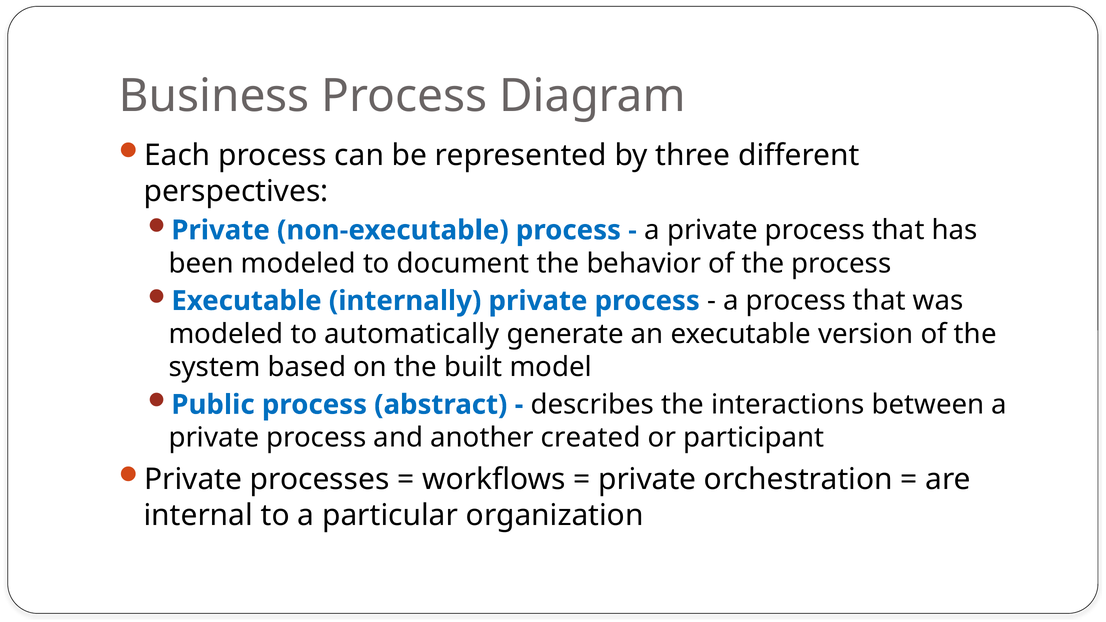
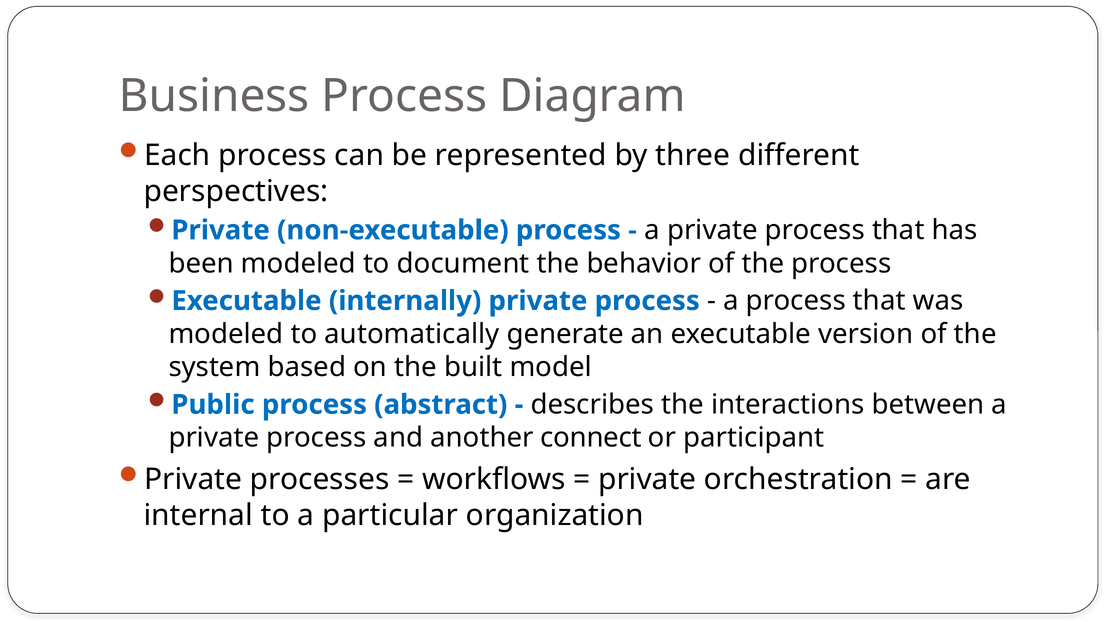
created: created -> connect (591, 438)
